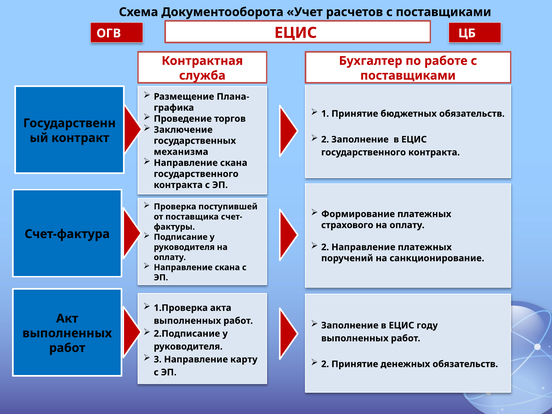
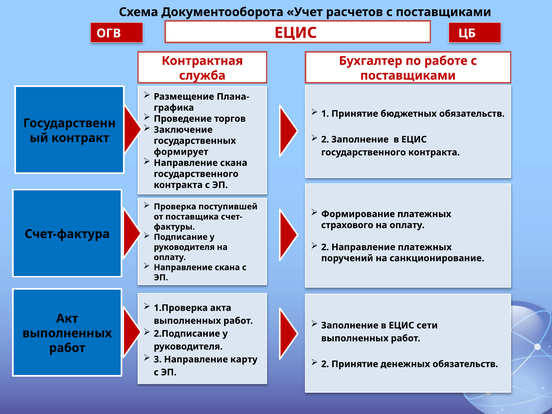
механизма: механизма -> формирует (181, 152)
году: году -> сети (427, 325)
